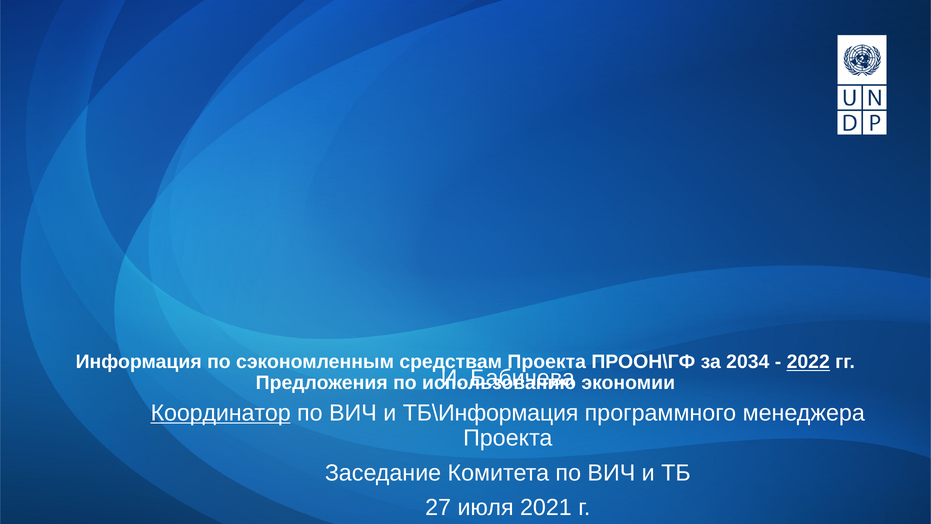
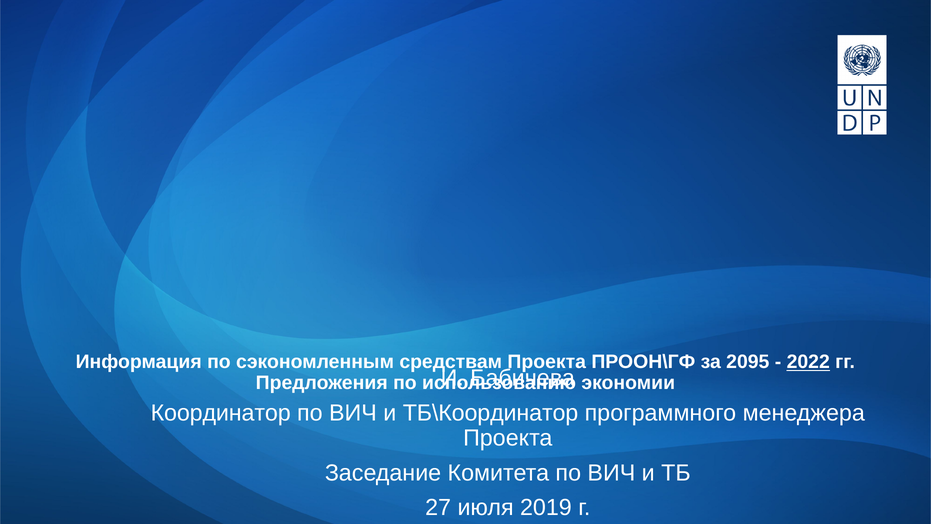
2034: 2034 -> 2095 (748, 362)
Координатор underline: present -> none (221, 413)
ТБ\Информация: ТБ\Информация -> ТБ\Координатор (491, 413)
2021: 2021 -> 2019 (546, 507)
